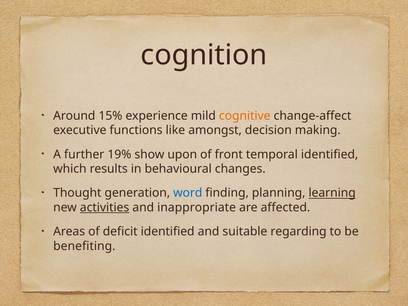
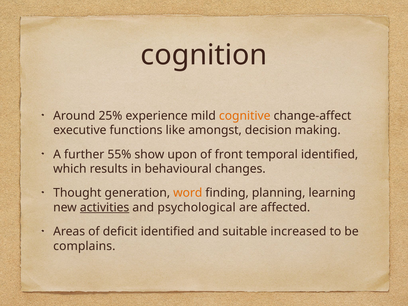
15%: 15% -> 25% (110, 116)
19%: 19% -> 55% (119, 154)
word colour: blue -> orange (188, 193)
learning underline: present -> none (332, 193)
inappropriate: inappropriate -> psychological (197, 208)
regarding: regarding -> increased (298, 232)
benefiting: benefiting -> complains (84, 246)
